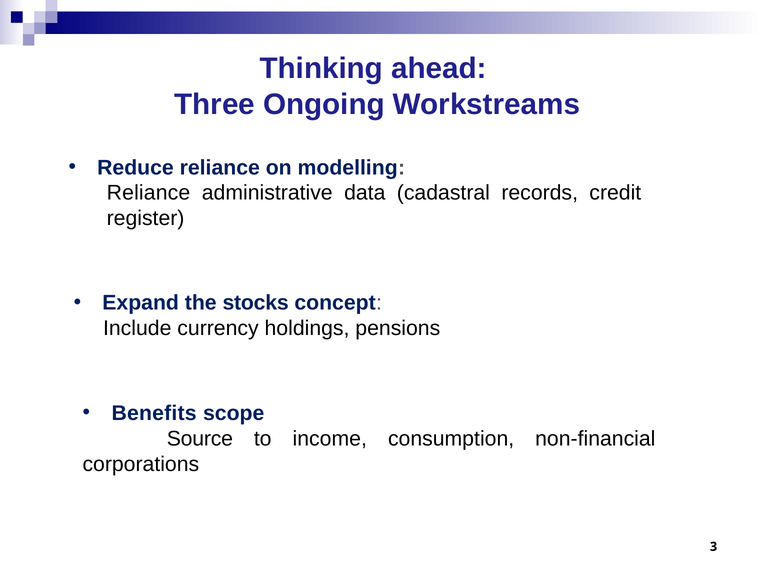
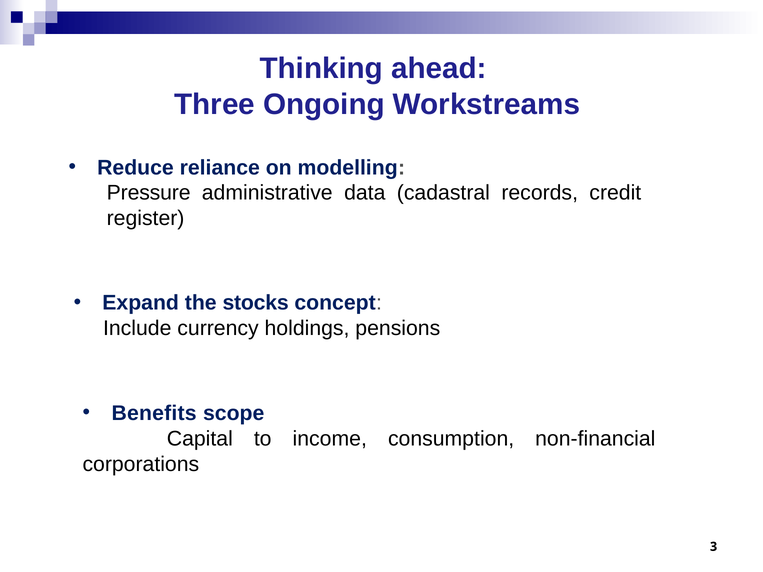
Reliance: Reliance -> Pressure (149, 193)
Source: Source -> Capital (200, 439)
